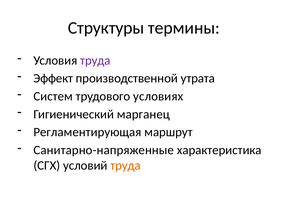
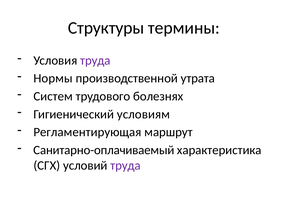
Эффект: Эффект -> Нормы (53, 78)
условиях: условиях -> болезнях (158, 96)
марганец: марганец -> условиям (143, 114)
Санитарно-напряженные: Санитарно-напряженные -> Санитарно-оплачиваемый (104, 150)
труда colour: orange -> purple (126, 165)
